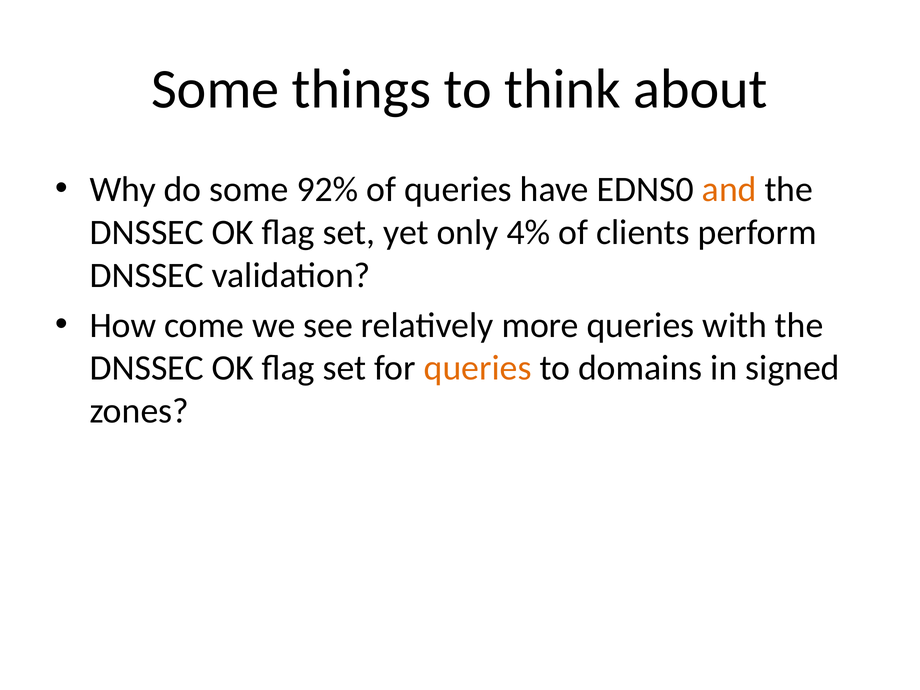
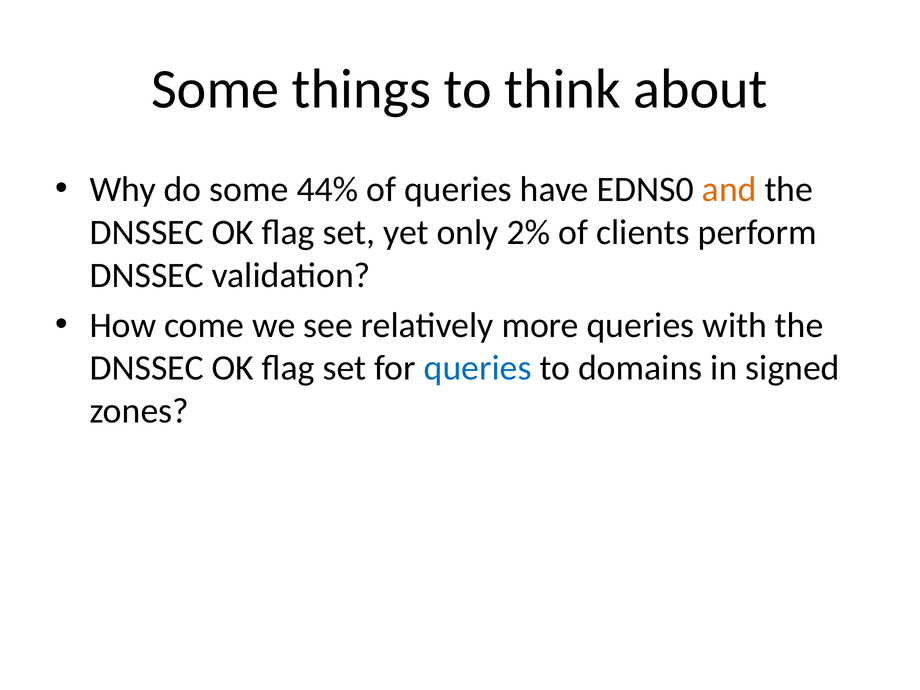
92%: 92% -> 44% (328, 190)
4%: 4% -> 2% (528, 232)
queries colour: orange -> blue (478, 368)
